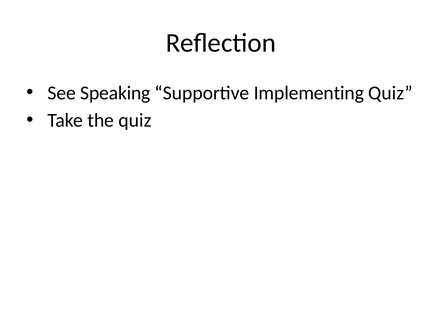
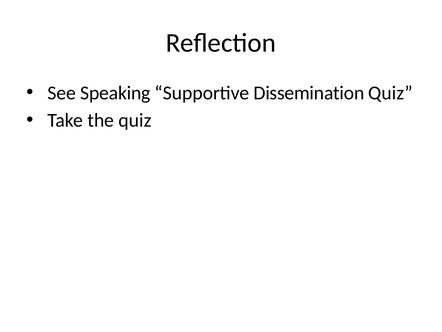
Implementing: Implementing -> Dissemination (309, 93)
